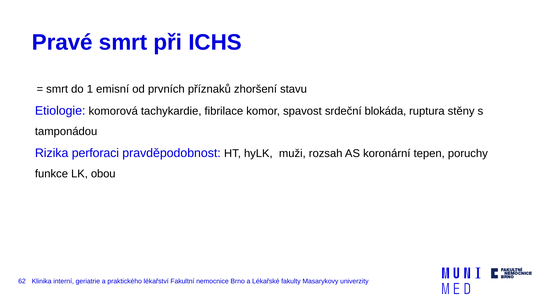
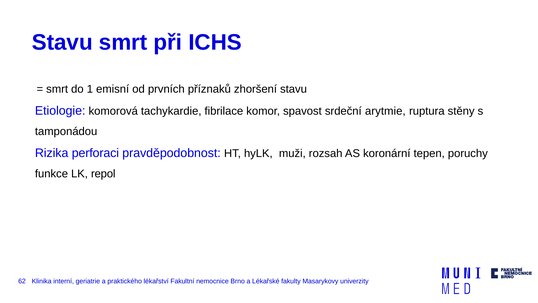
Pravé: Pravé -> Stavu (62, 42)
blokáda: blokáda -> arytmie (385, 111)
obou: obou -> repol (103, 174)
